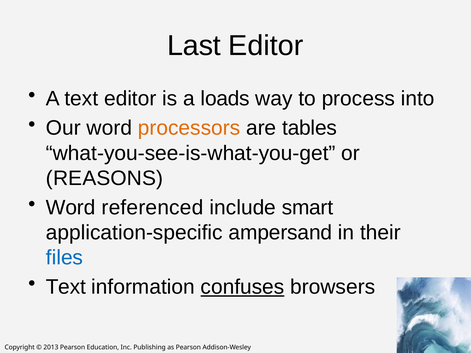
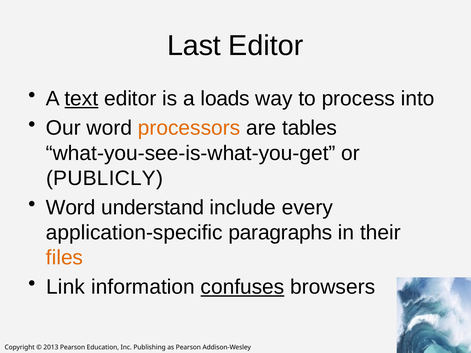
text underline: none -> present (81, 99)
REASONS: REASONS -> PUBLICLY (105, 178)
referenced: referenced -> understand (153, 208)
smart: smart -> every (307, 208)
ampersand: ampersand -> paragraphs (280, 233)
files colour: blue -> orange (65, 258)
Text: Text -> Link (66, 287)
